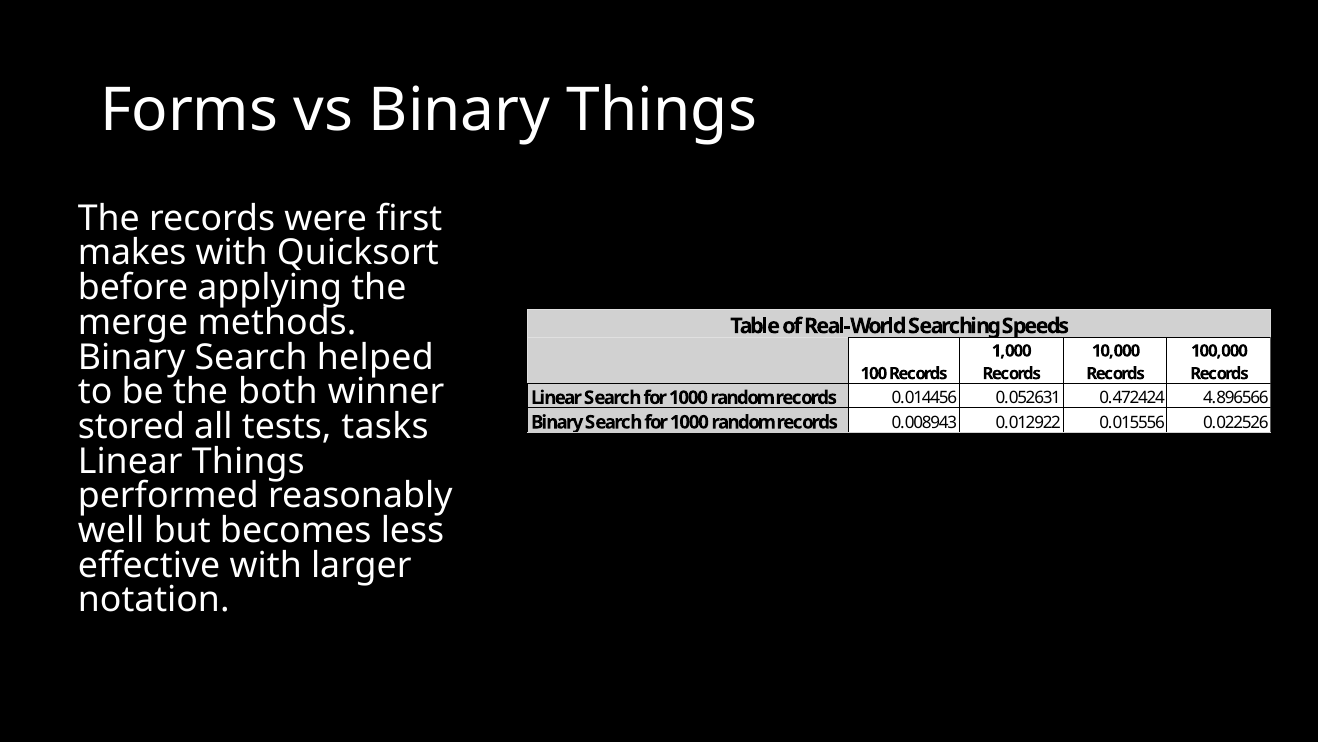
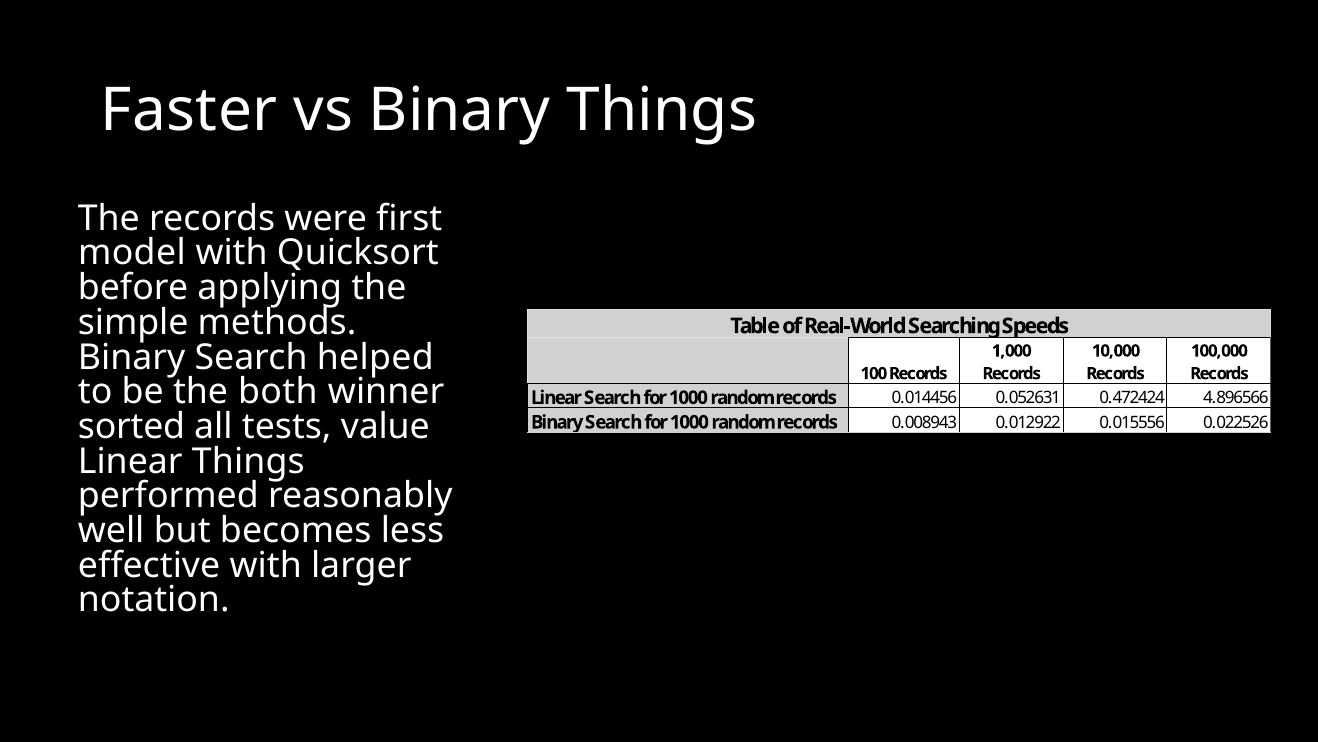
Forms: Forms -> Faster (189, 111)
makes: makes -> model (132, 253)
merge: merge -> simple (133, 322)
stored: stored -> sorted (132, 426)
tasks: tasks -> value (385, 426)
